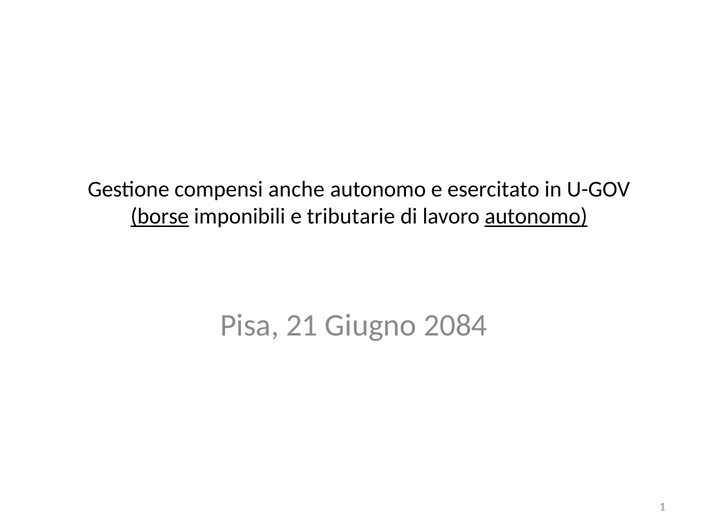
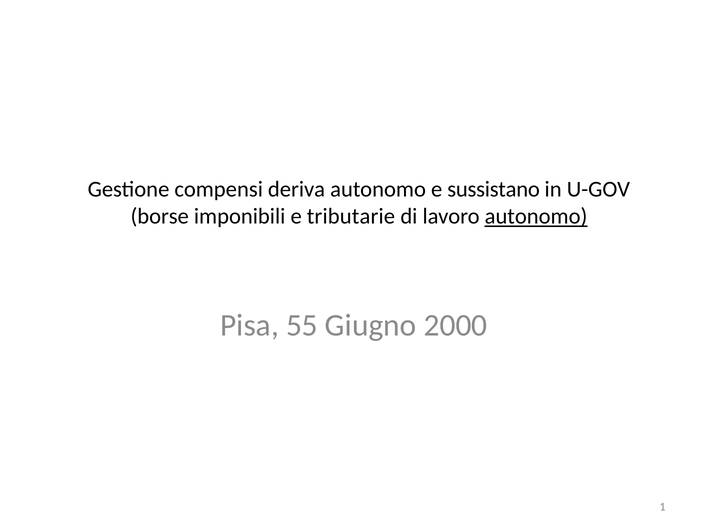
anche: anche -> deriva (297, 189)
esercitato: esercitato -> sussistano (494, 189)
borse underline: present -> none (160, 217)
21: 21 -> 55 (302, 326)
2084: 2084 -> 2000 (456, 326)
